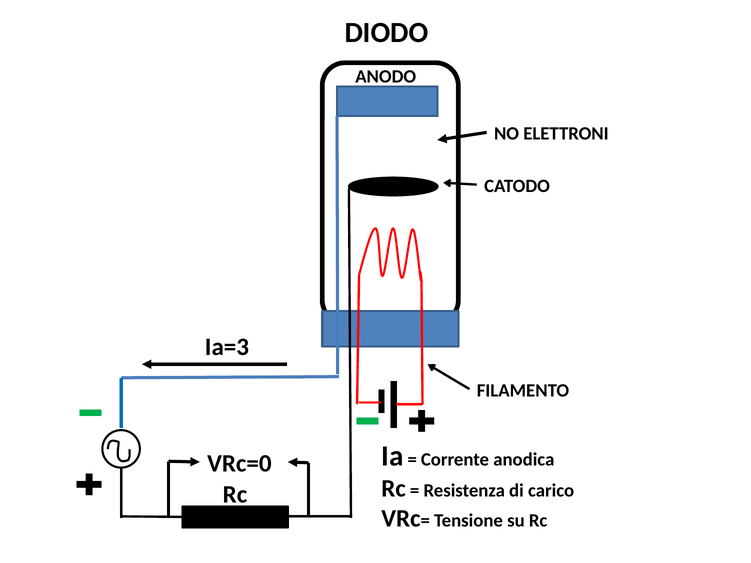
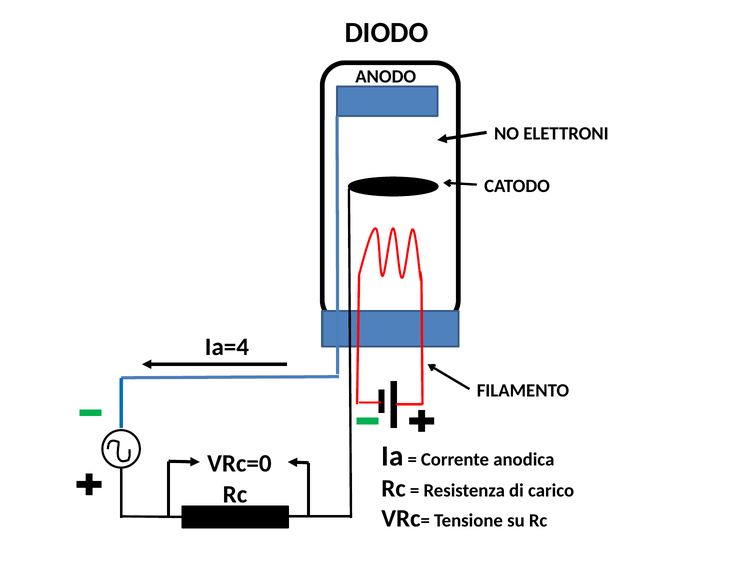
Ia=3: Ia=3 -> Ia=4 (227, 347)
